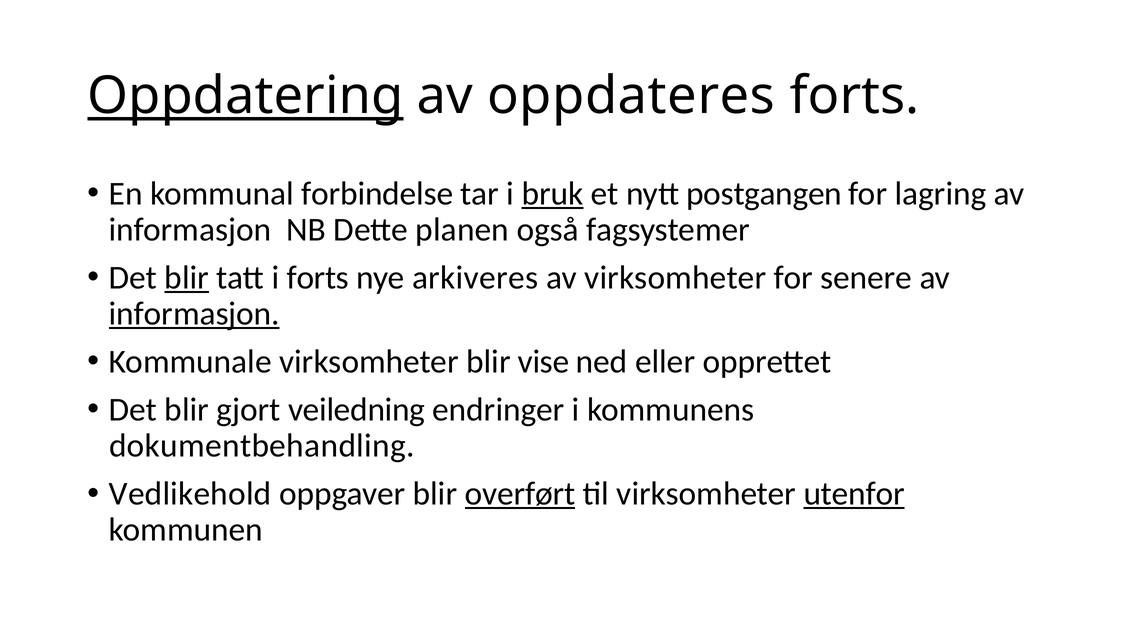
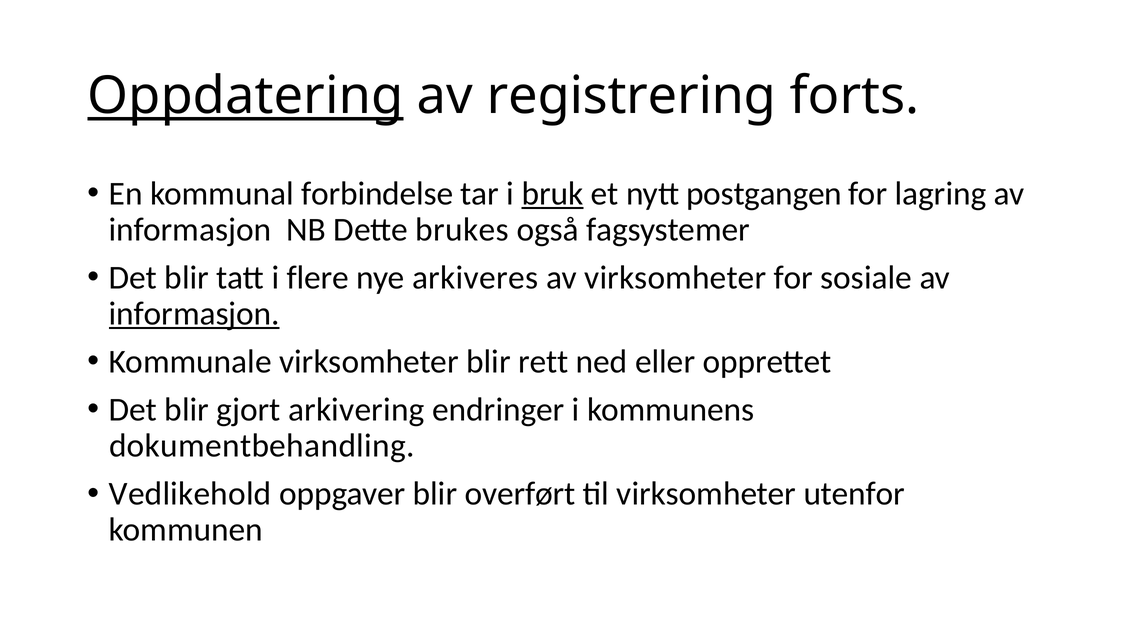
oppdateres: oppdateres -> registrering (632, 96)
planen: planen -> brukes (462, 230)
blir underline: present -> none (187, 278)
i forts: forts -> flere (318, 278)
senere: senere -> sosiale (866, 278)
vise: vise -> rett (543, 362)
veiledning: veiledning -> arkivering (356, 410)
overført underline: present -> none (520, 494)
utenfor underline: present -> none (854, 494)
